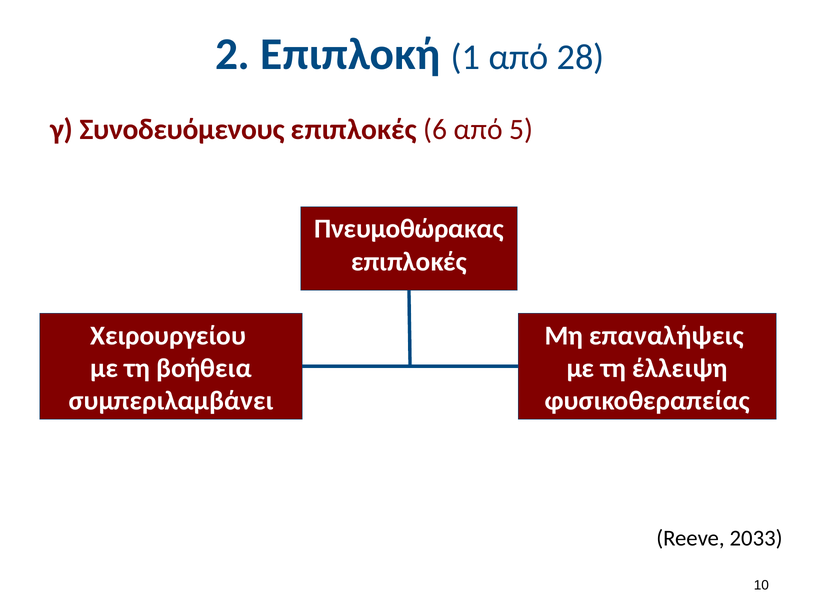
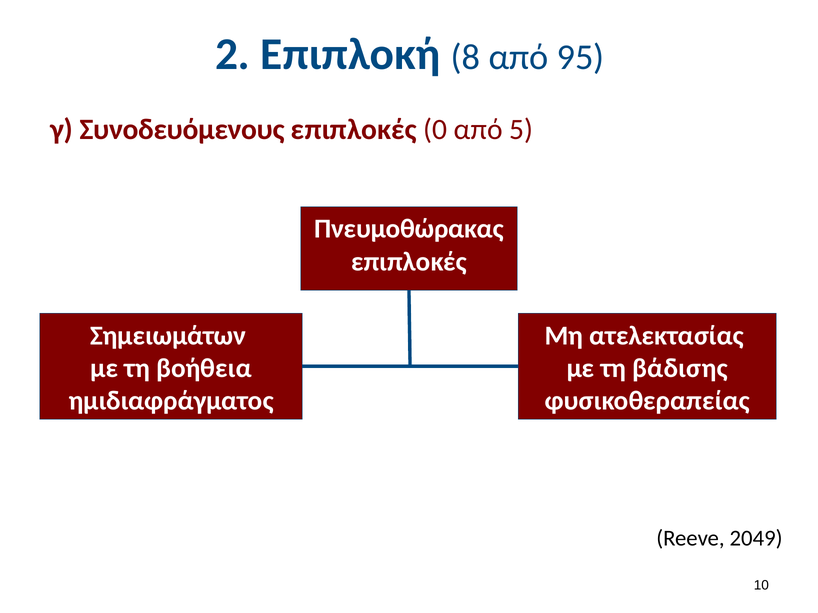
1: 1 -> 8 (466, 57)
28: 28 -> 95 (581, 57)
6: 6 -> 0 (435, 130)
Χειρουργείου: Χειρουργείου -> Σημειωμάτων (168, 336)
επαναλήψεις: επαναλήψεις -> ατελεκτασίας (667, 336)
έλλειψη: έλλειψη -> βάδισης (680, 369)
συμπεριλαμβάνει: συμπεριλαμβάνει -> ημιδιαφράγματος (171, 401)
2033: 2033 -> 2049 (756, 539)
